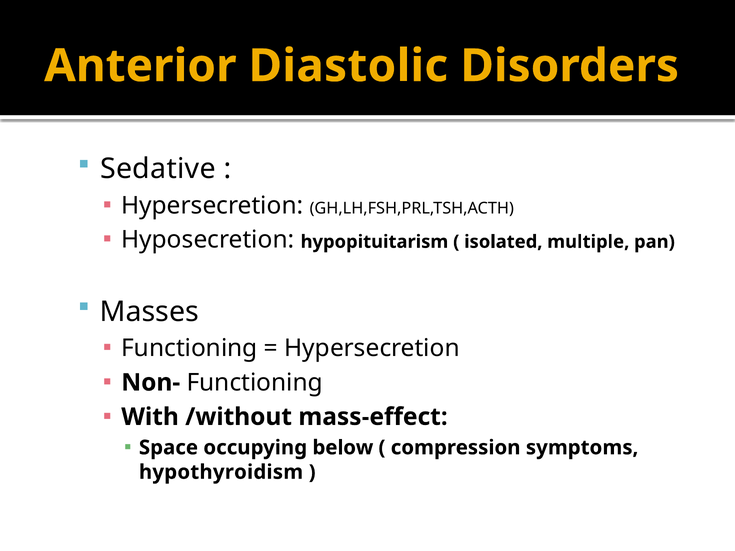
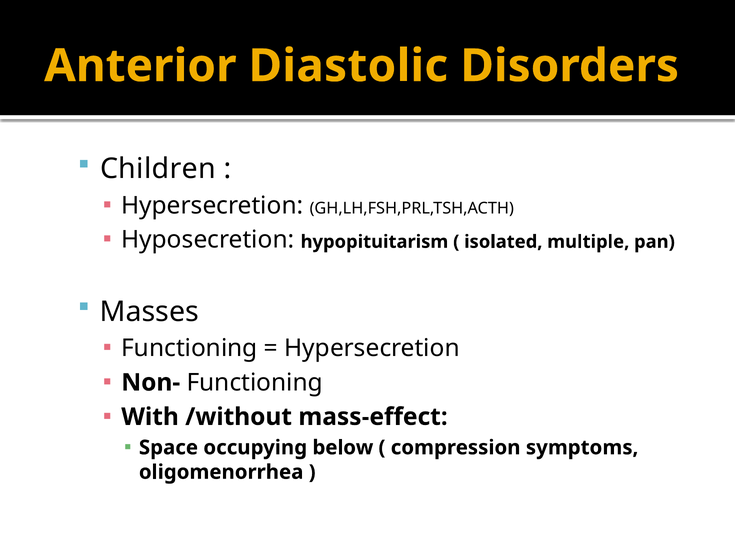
Sedative: Sedative -> Children (158, 169)
hypothyroidism: hypothyroidism -> oligomenorrhea (221, 472)
